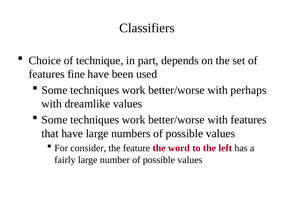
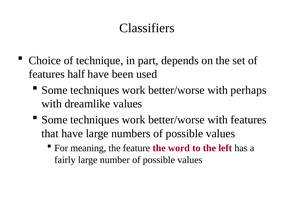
fine: fine -> half (76, 74)
consider: consider -> meaning (88, 148)
